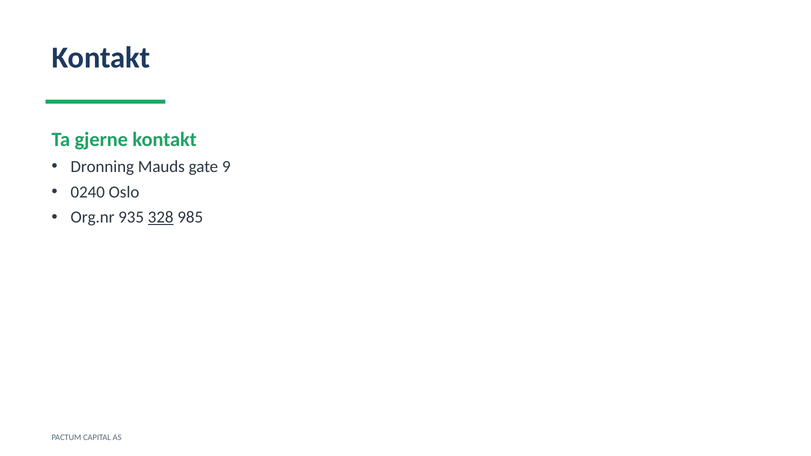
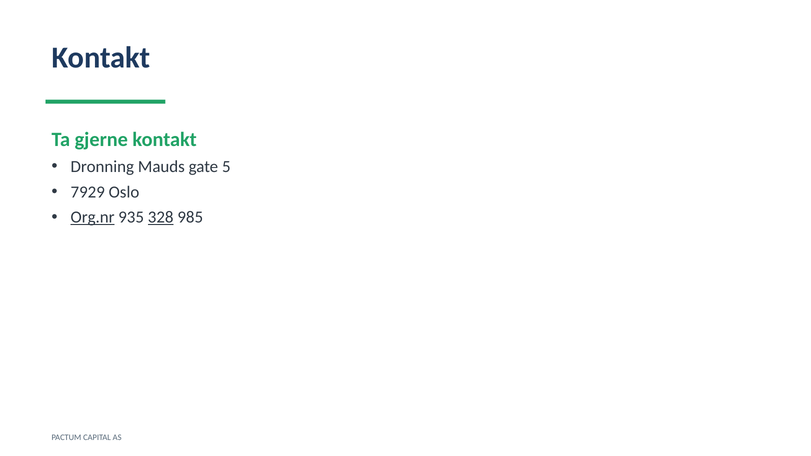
9: 9 -> 5 (226, 167)
0240: 0240 -> 7929 (88, 192)
Org.nr underline: none -> present (93, 217)
